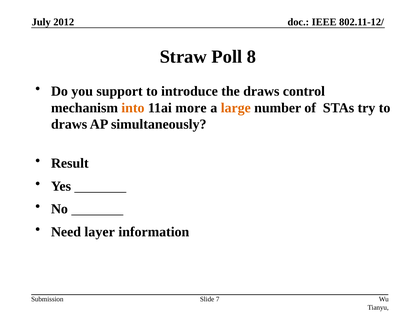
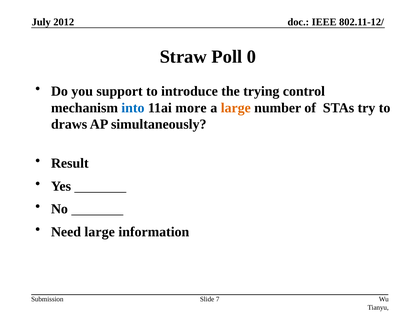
8: 8 -> 0 (252, 57)
the draws: draws -> trying (261, 91)
into colour: orange -> blue (133, 108)
Need layer: layer -> large (100, 232)
